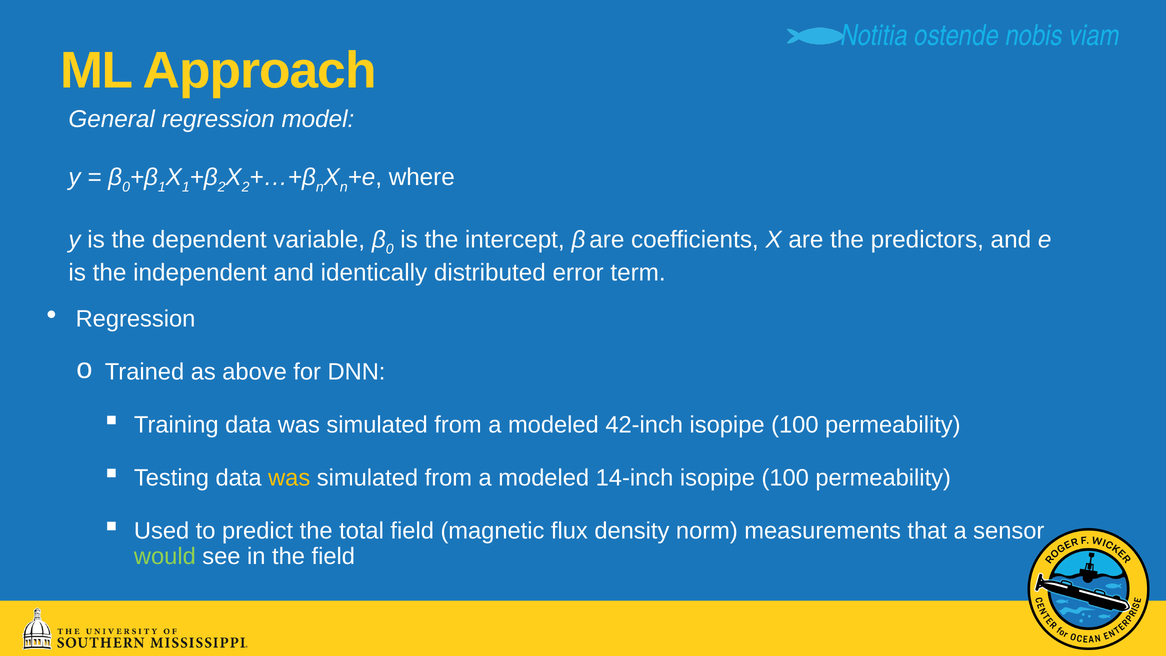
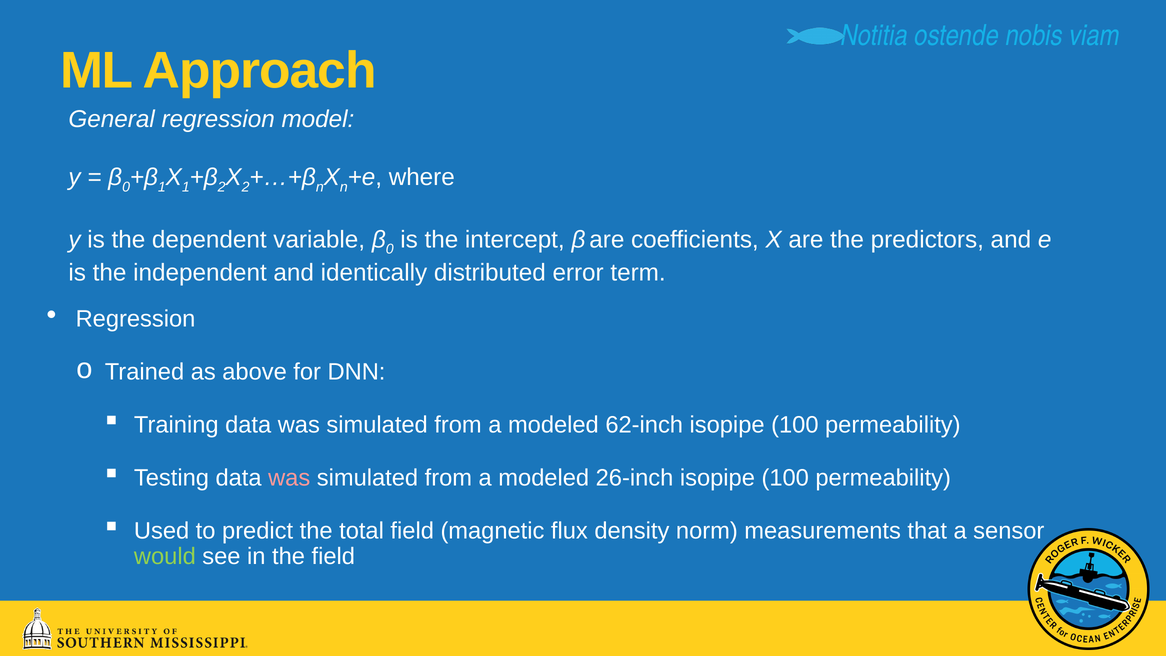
42-inch: 42-inch -> 62-inch (644, 425)
was colour: yellow -> pink (289, 478)
14-inch: 14-inch -> 26-inch (635, 478)
